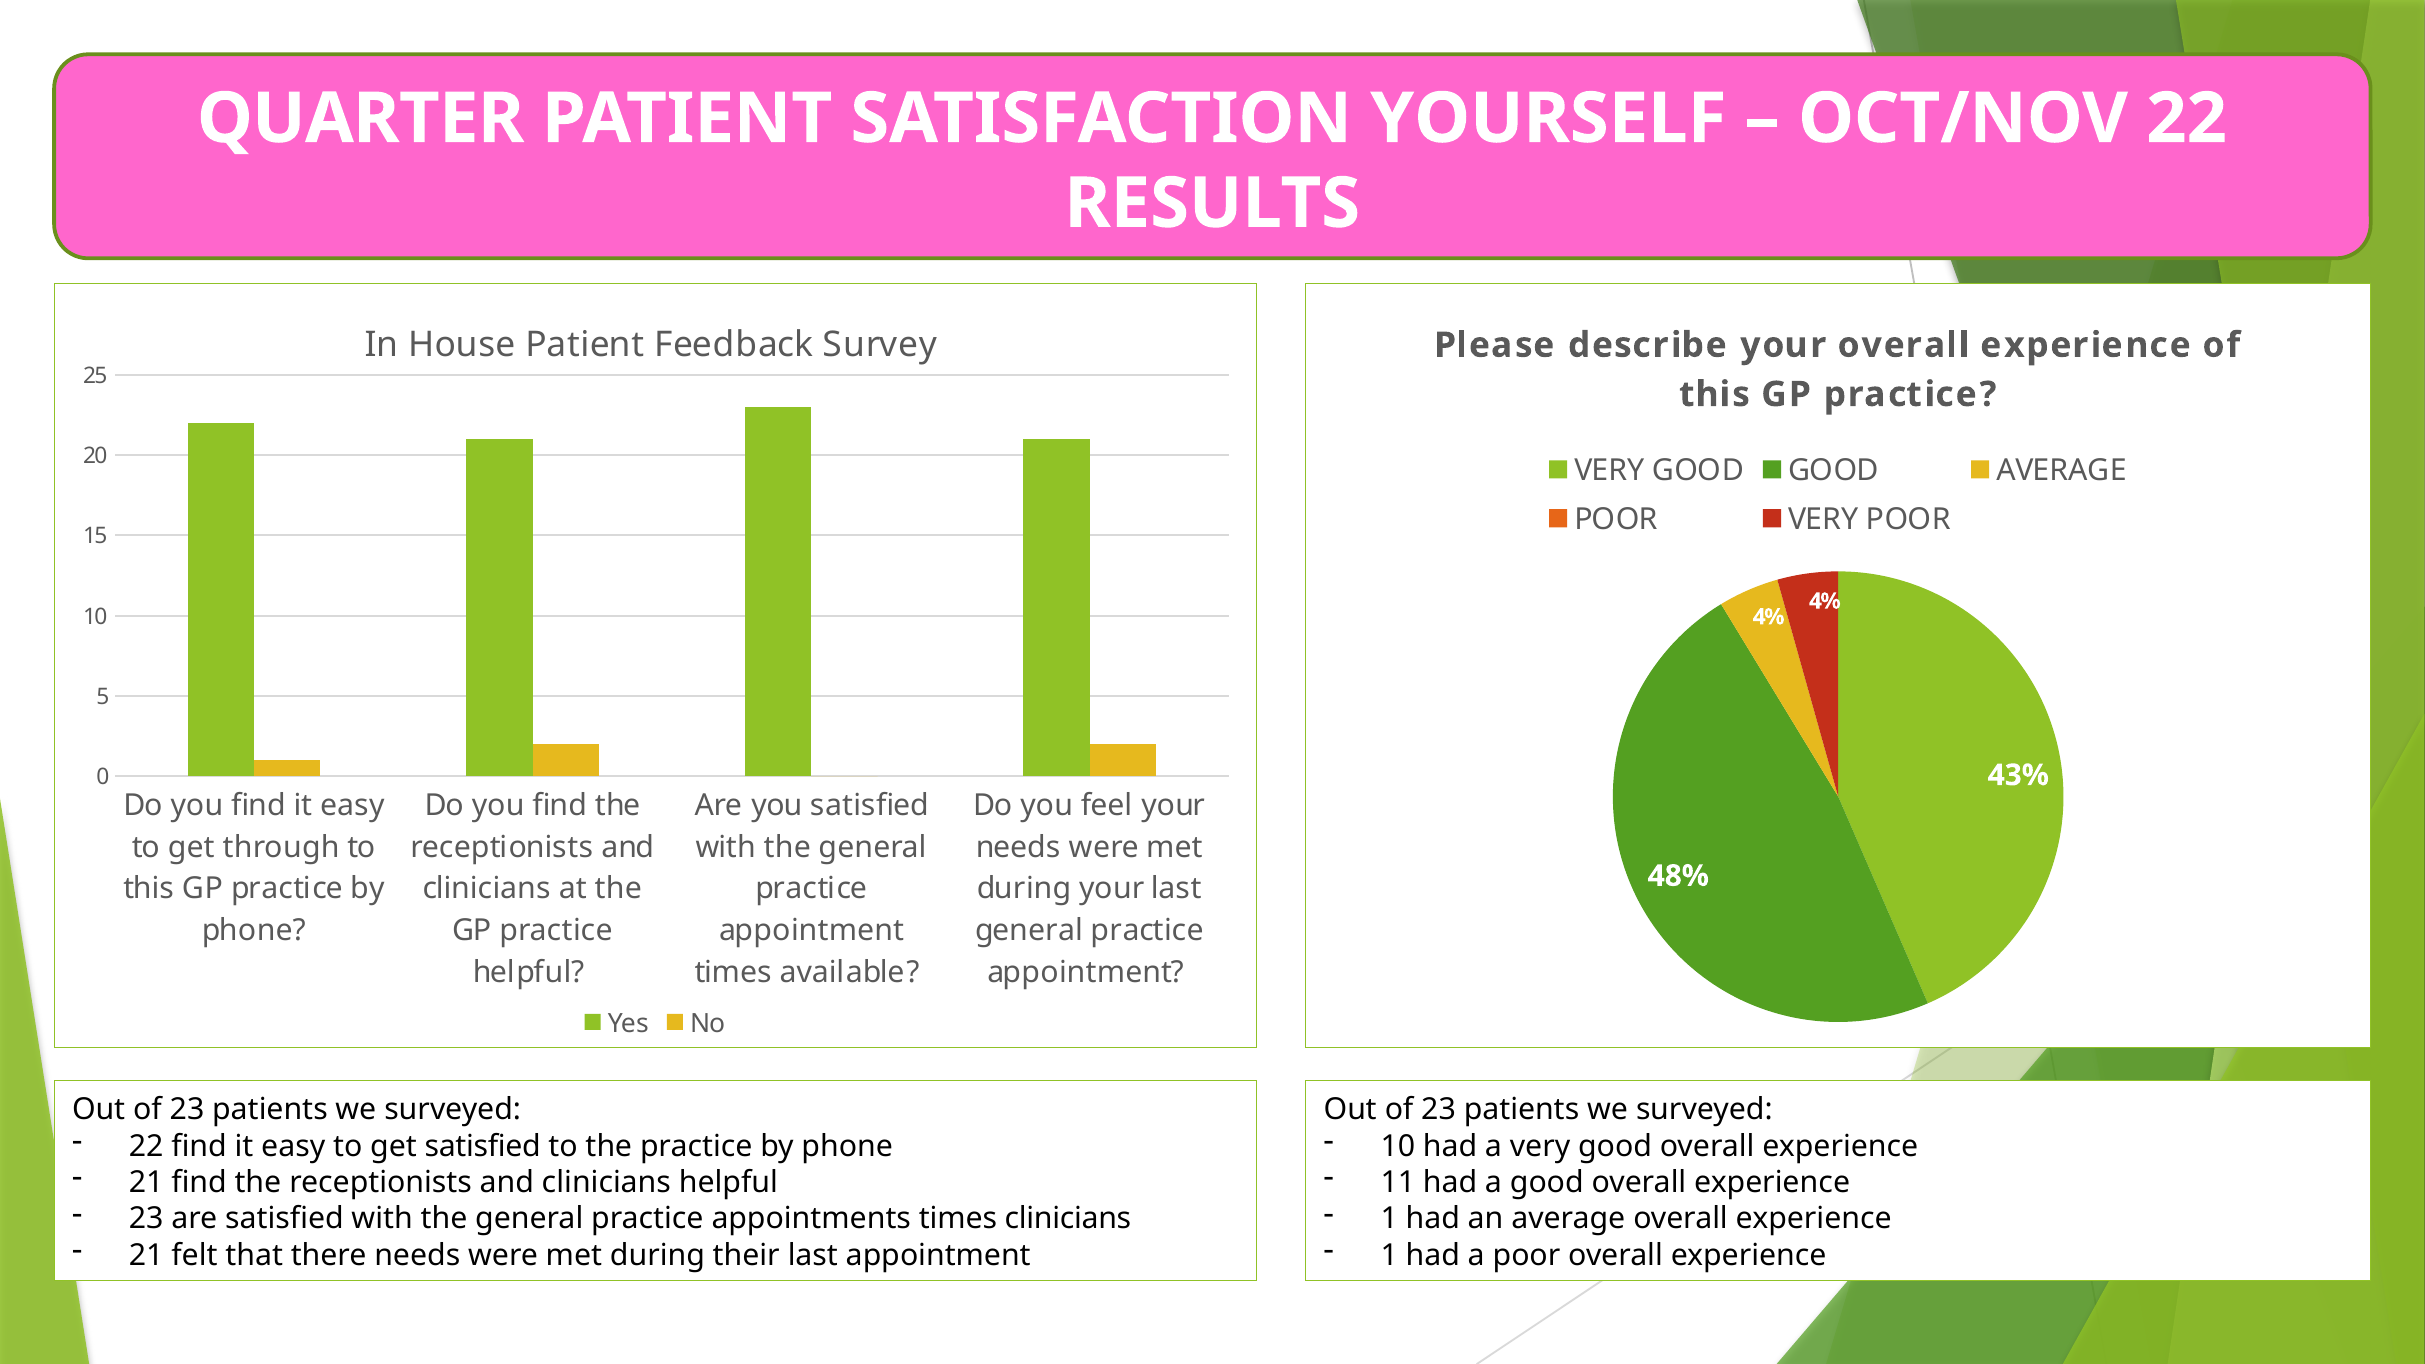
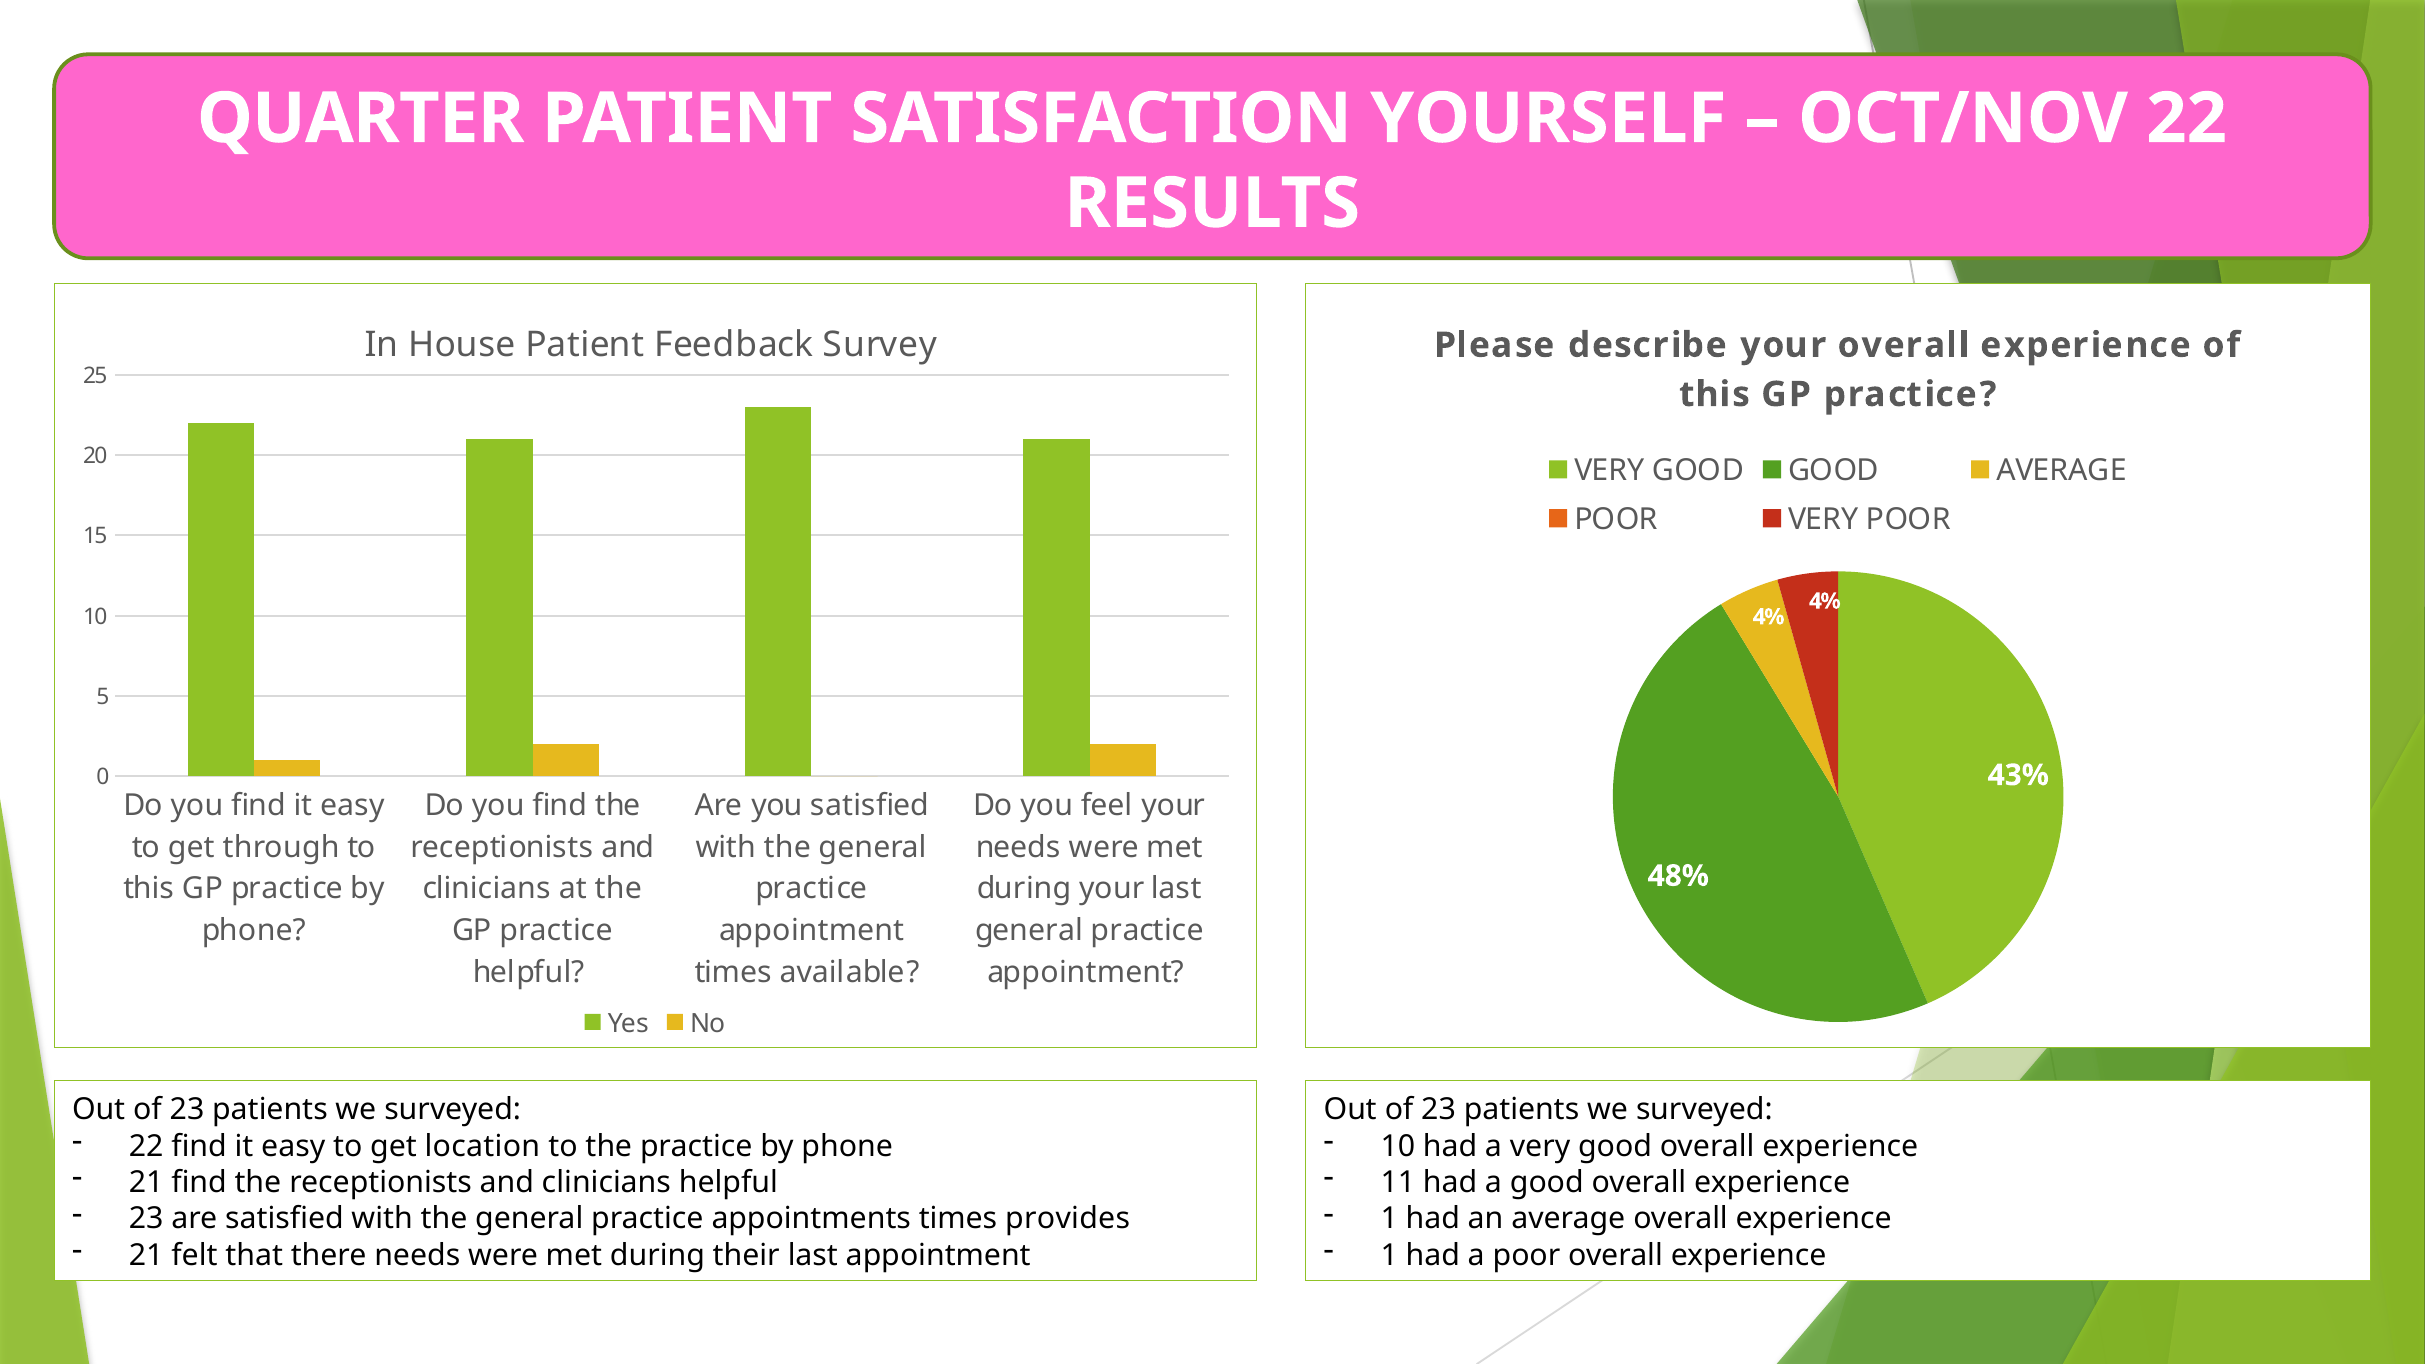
get satisfied: satisfied -> location (482, 1146)
times clinicians: clinicians -> provides (1068, 1219)
